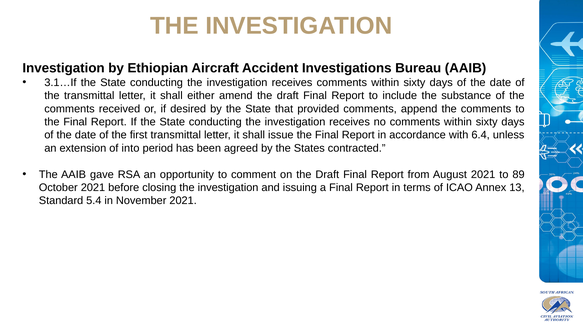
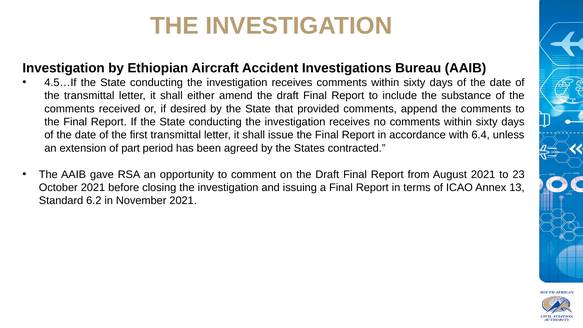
3.1…If: 3.1…If -> 4.5…If (60, 83)
into: into -> part (131, 148)
89: 89 -> 23 (519, 174)
5.4: 5.4 -> 6.2 (94, 201)
